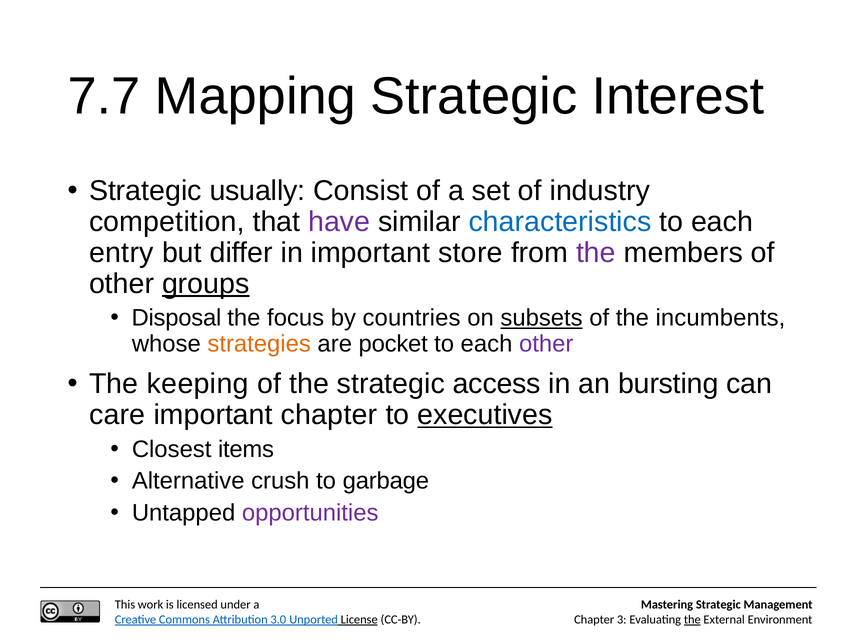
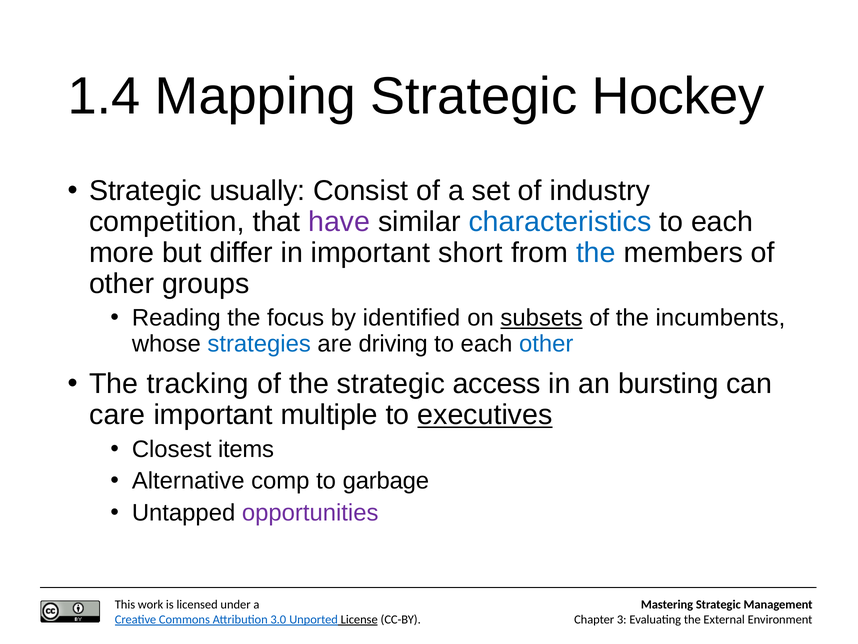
7.7: 7.7 -> 1.4 (104, 96)
Interest: Interest -> Hockey (678, 96)
entry: entry -> more (122, 253)
store: store -> short (470, 253)
the colour: purple -> blue (596, 253)
groups underline: present -> none (206, 283)
Disposal: Disposal -> Reading (176, 318)
countries: countries -> identified (411, 318)
strategies colour: orange -> blue (259, 344)
pocket: pocket -> driving (393, 344)
other colour: purple -> blue (546, 344)
keeping: keeping -> tracking (198, 384)
important chapter: chapter -> multiple (329, 415)
crush: crush -> comp (280, 481)
the underline: present -> none (692, 619)
